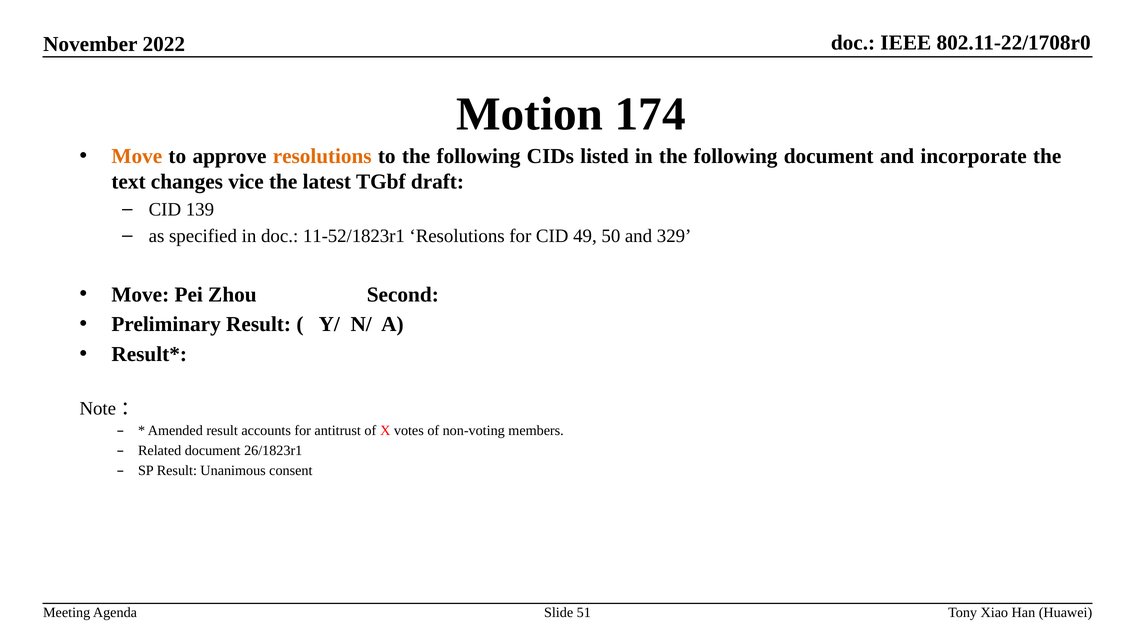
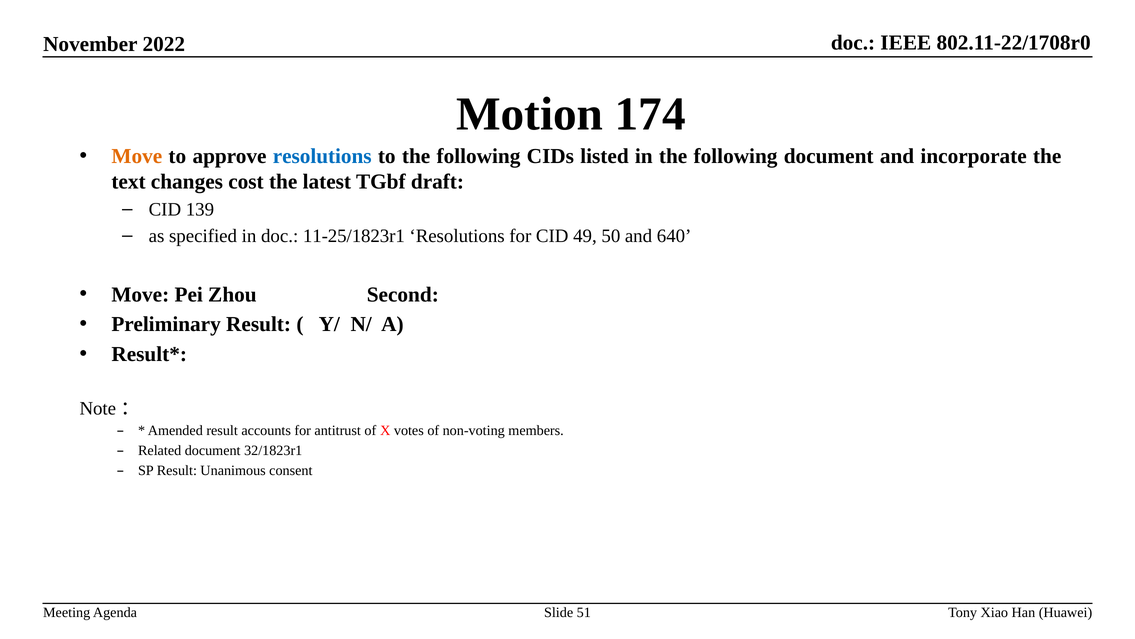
resolutions colour: orange -> blue (322, 156)
vice: vice -> cost (246, 182)
11-52/1823r1: 11-52/1823r1 -> 11-25/1823r1 (354, 236)
329: 329 -> 640 (674, 236)
26/1823r1: 26/1823r1 -> 32/1823r1 (273, 450)
